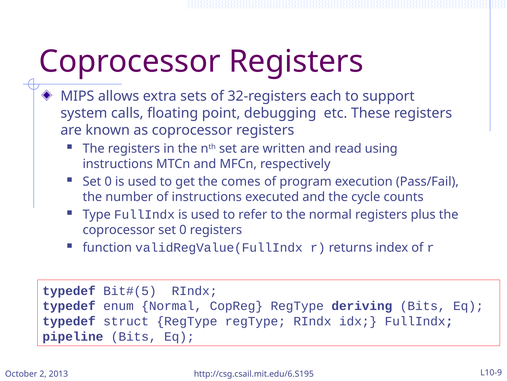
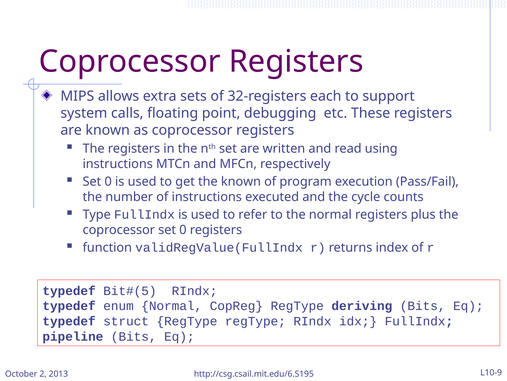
the comes: comes -> known (241, 181)
